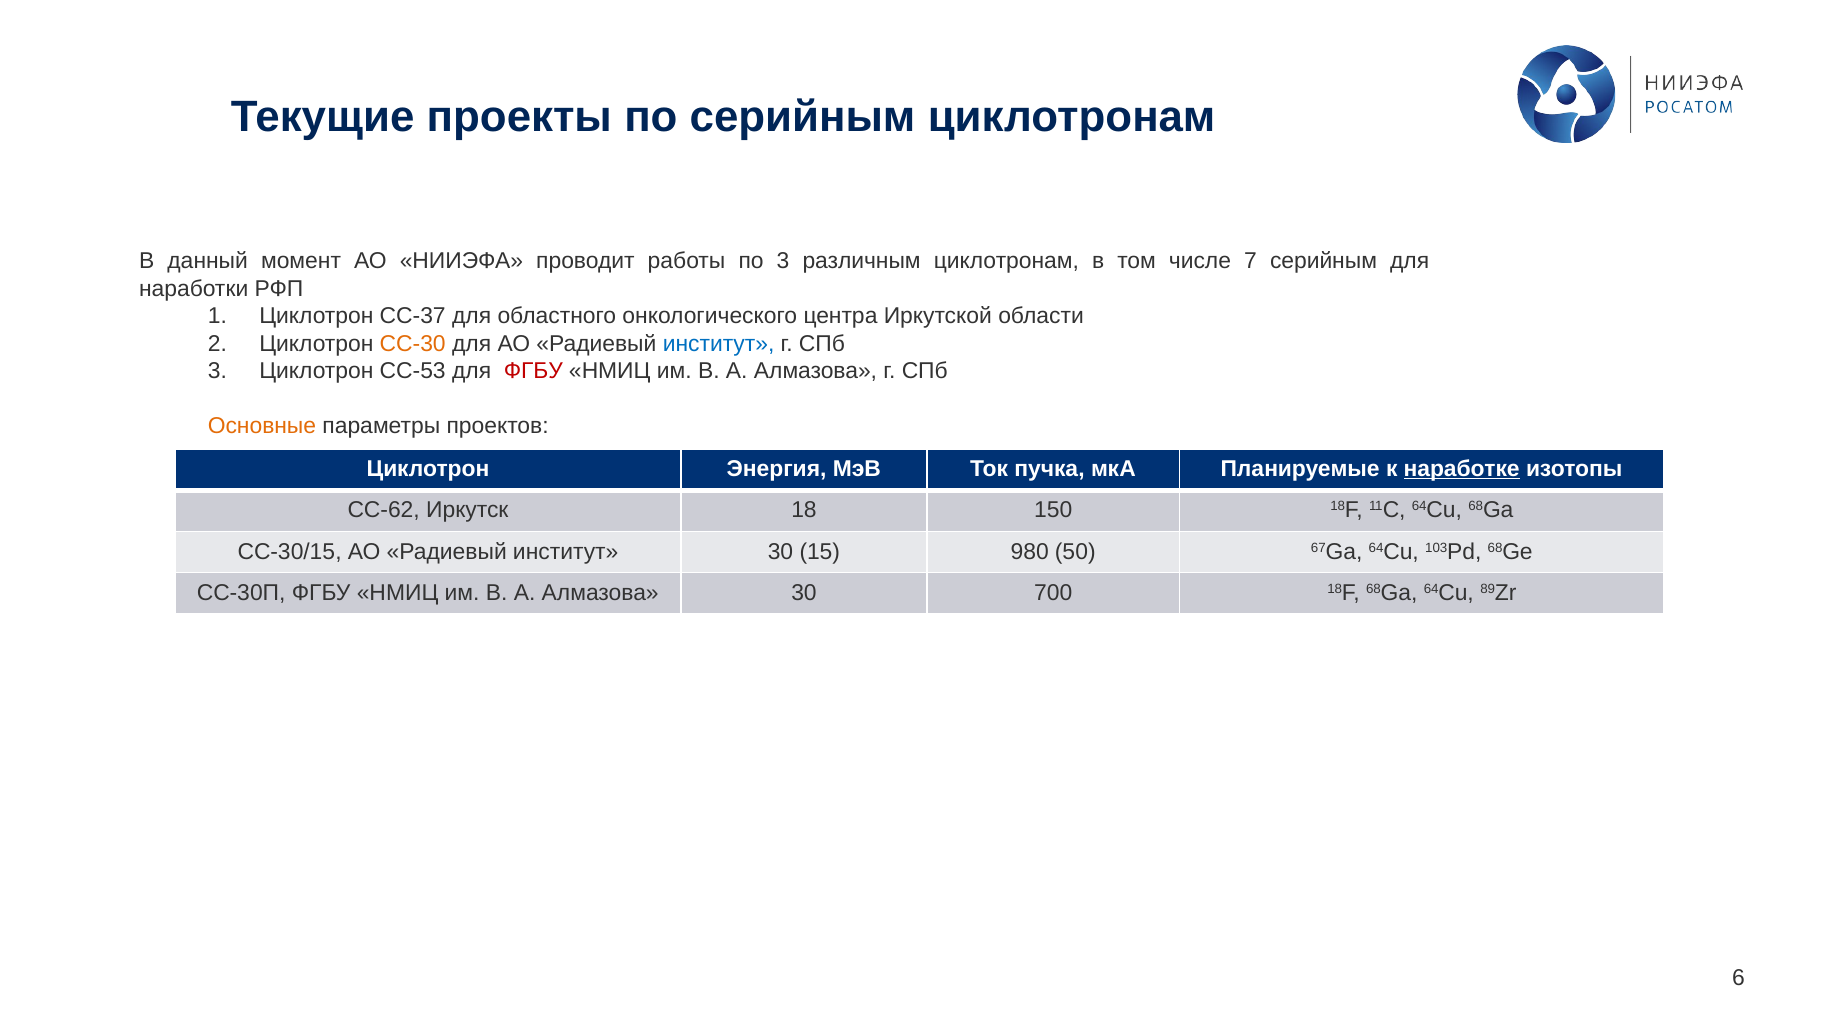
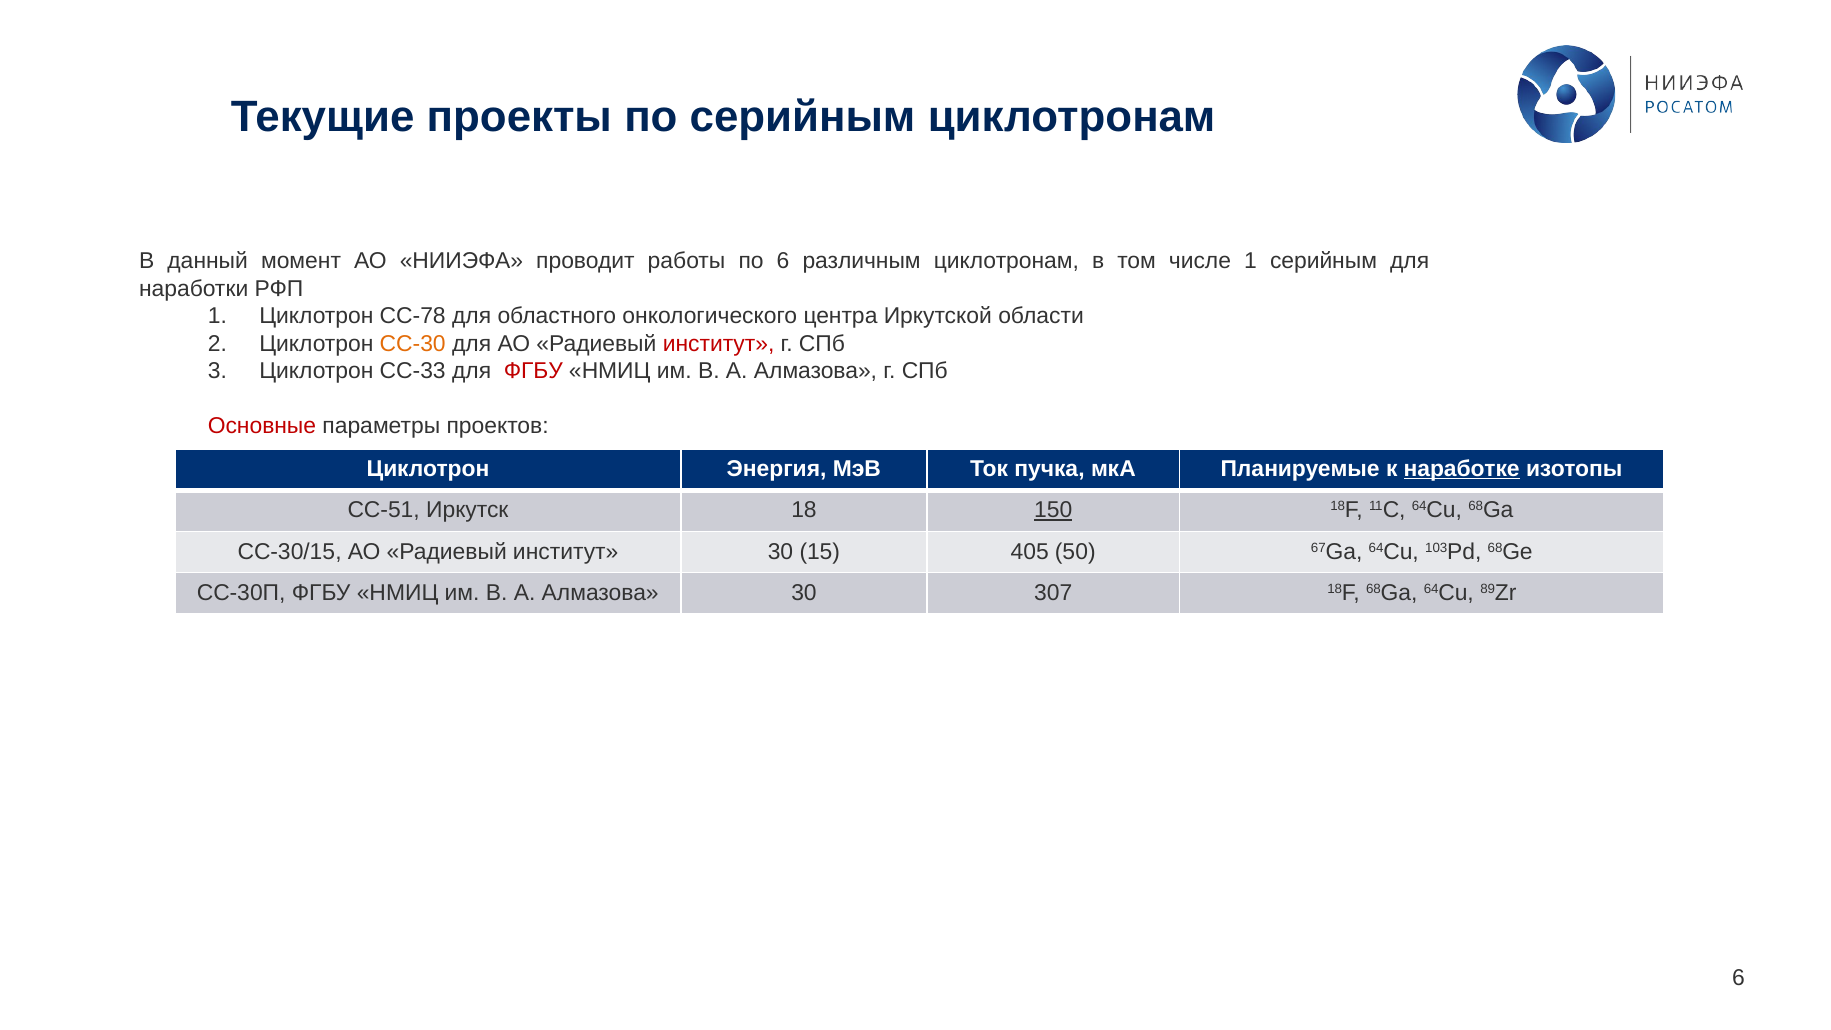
по 3: 3 -> 6 (783, 261)
числе 7: 7 -> 1 (1250, 261)
СС-37: СС-37 -> СС-78 (413, 316)
институт colour: blue -> red (719, 344)
СС-53: СС-53 -> СС-33 (413, 371)
Основные colour: orange -> red (262, 426)
СС-62: СС-62 -> СС-51 (384, 510)
150 underline: none -> present (1053, 510)
980: 980 -> 405 (1030, 551)
700: 700 -> 307 (1053, 593)
